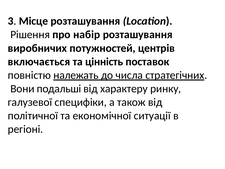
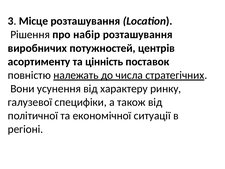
включається: включається -> асортименту (39, 62)
подальші: подальші -> усунення (59, 89)
